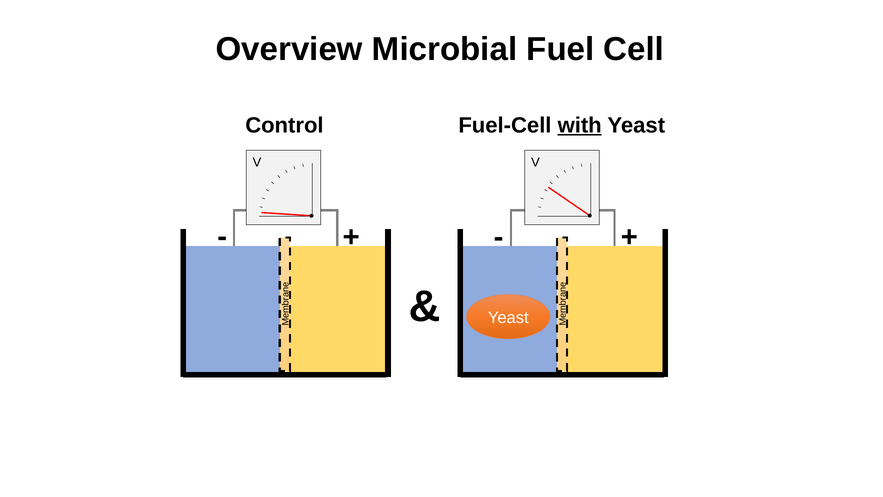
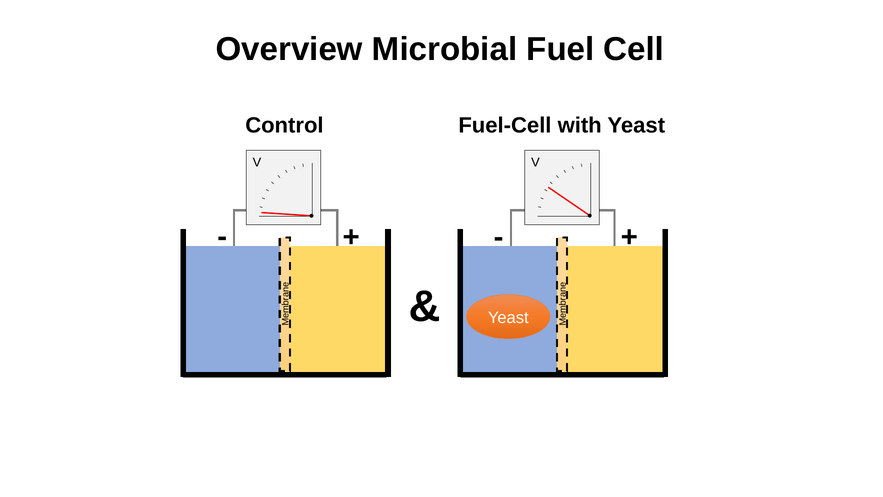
with underline: present -> none (580, 125)
